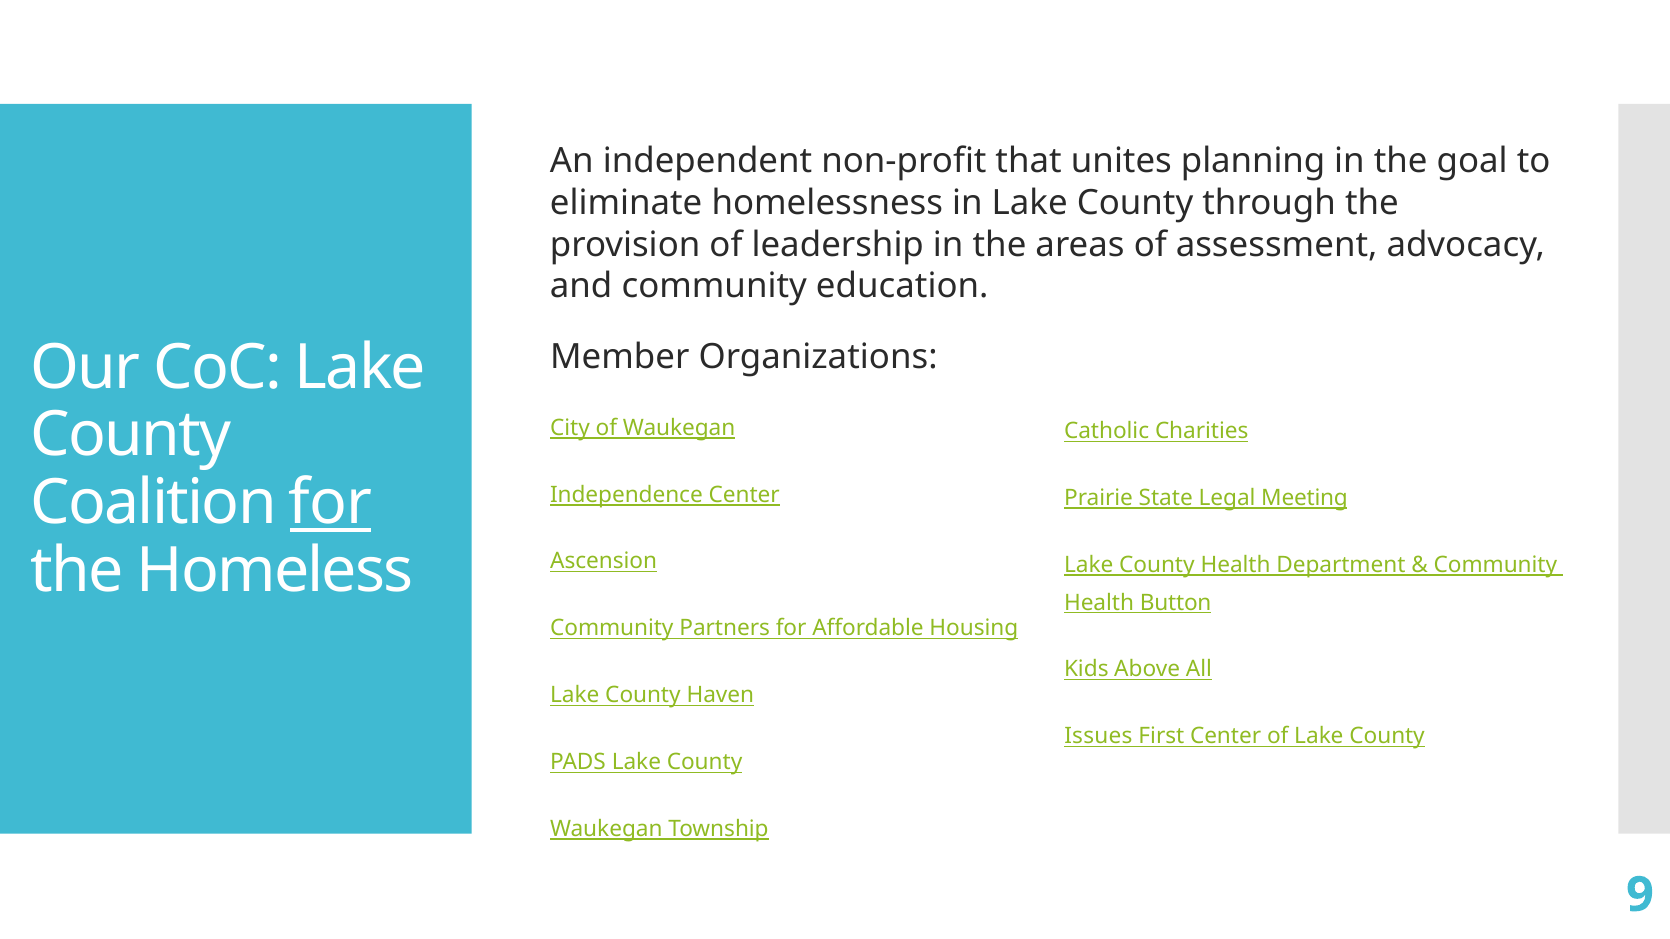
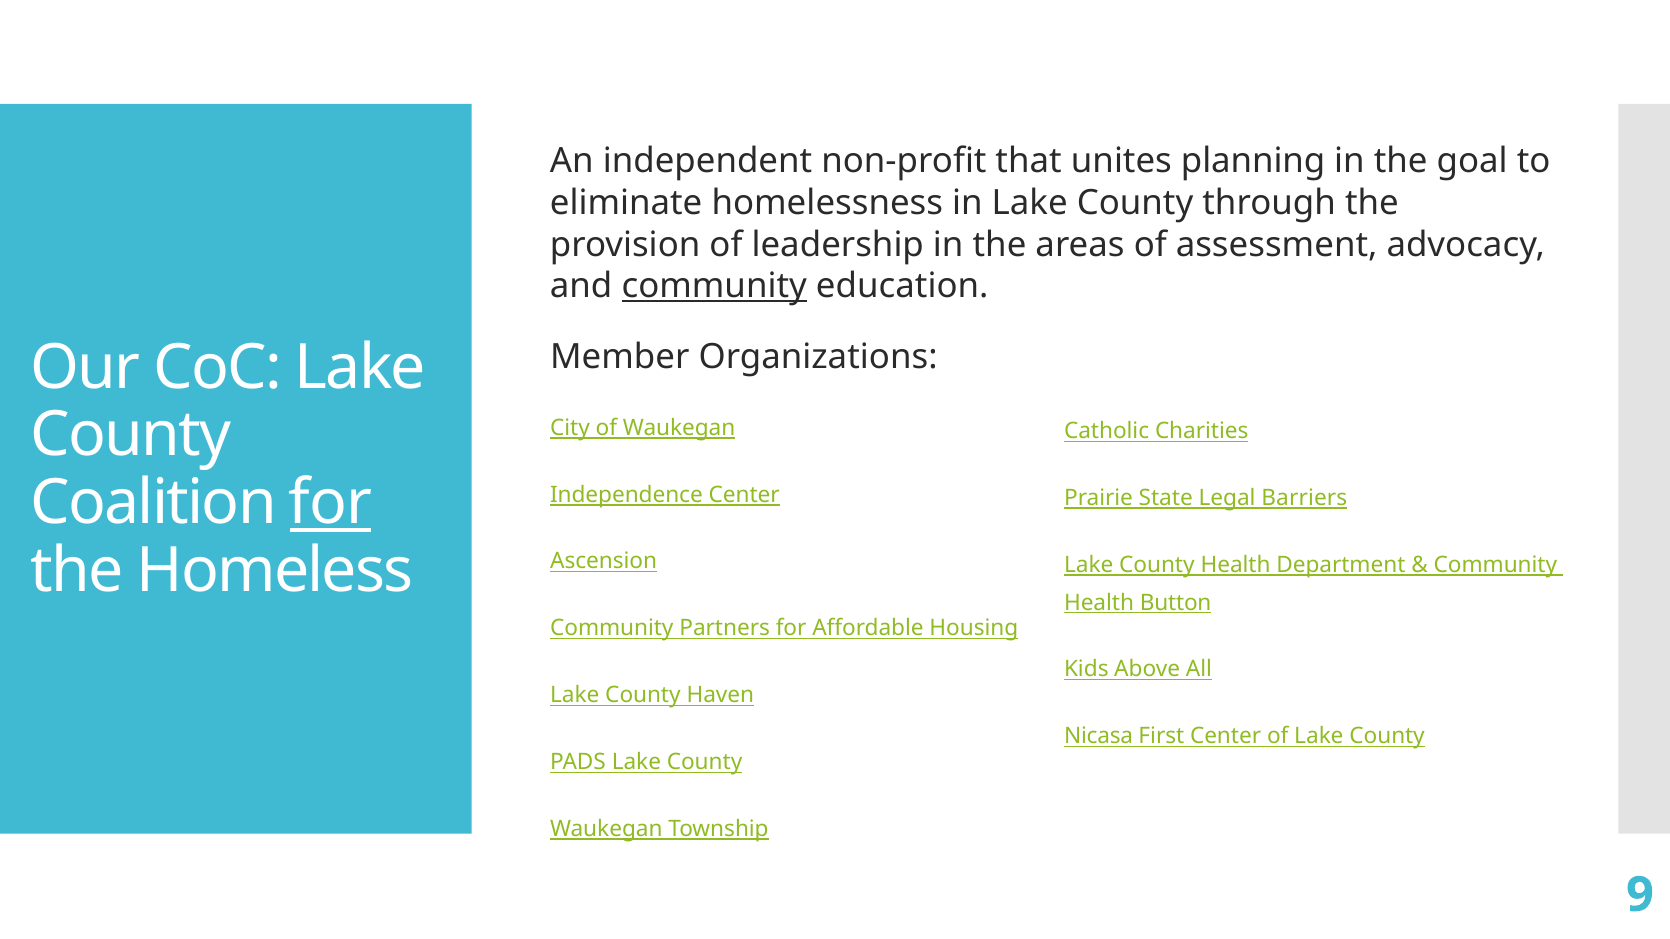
community underline: none -> present (714, 287)
Meeting: Meeting -> Barriers (1304, 498)
Issues: Issues -> Nicasa (1099, 737)
